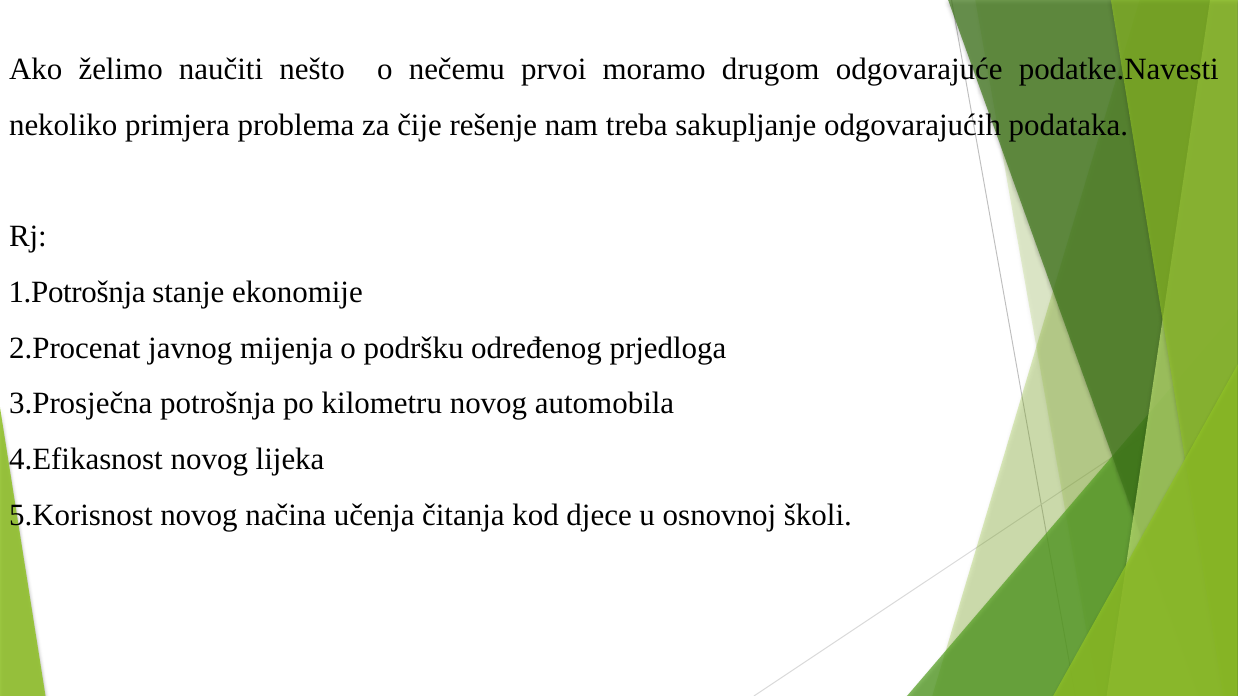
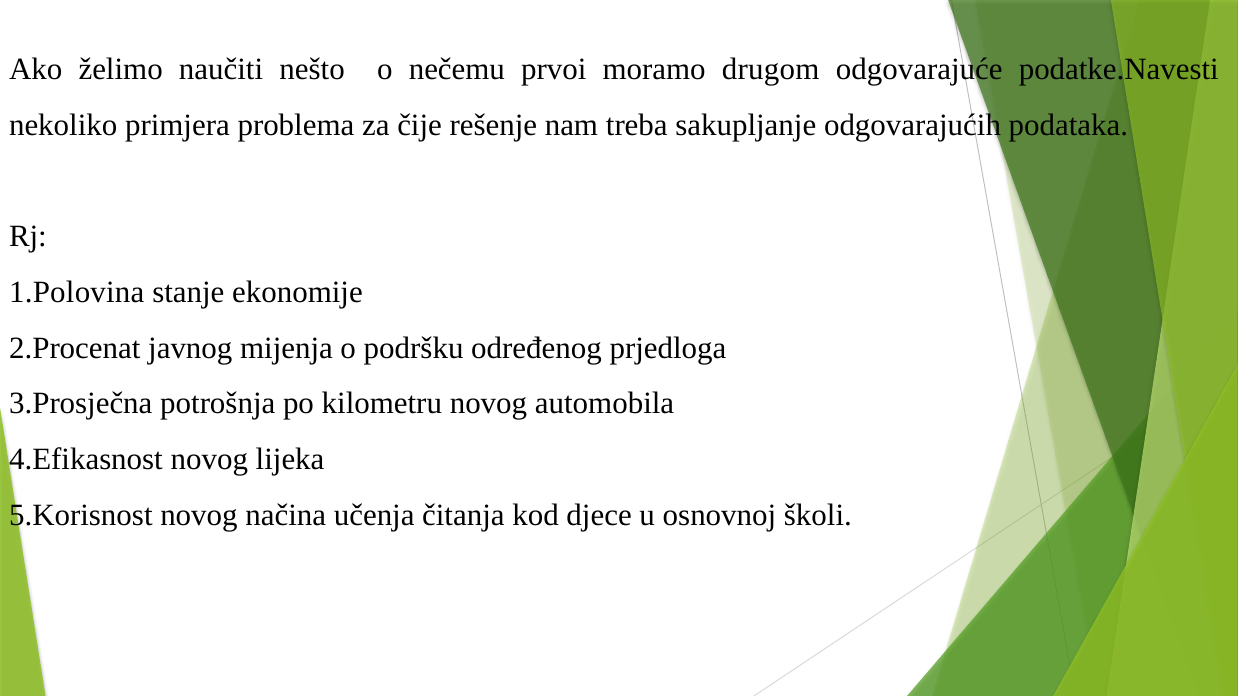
1.Potrošnja: 1.Potrošnja -> 1.Polovina (77, 292)
